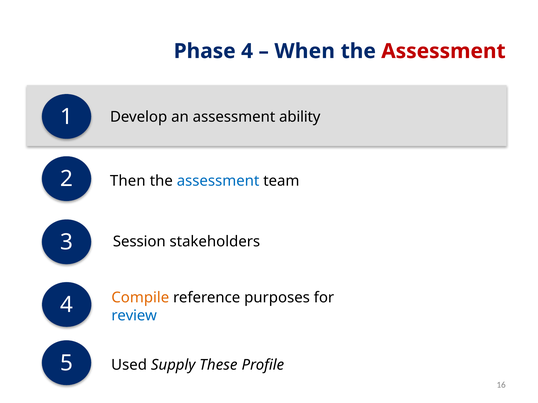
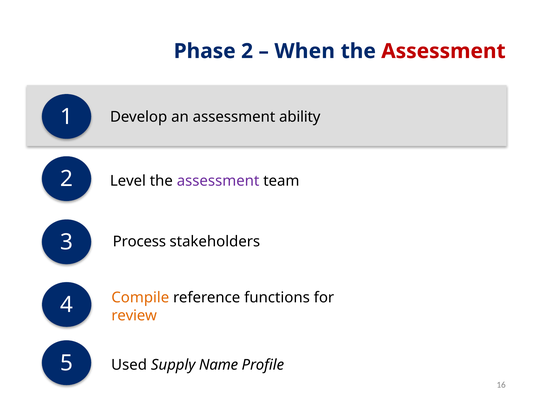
Phase 4: 4 -> 2 (247, 51)
Then: Then -> Level (128, 181)
assessment colour: blue -> purple (218, 181)
Session: Session -> Process (139, 242)
purposes: purposes -> functions (277, 298)
review colour: blue -> orange (134, 316)
These: These -> Name (219, 365)
